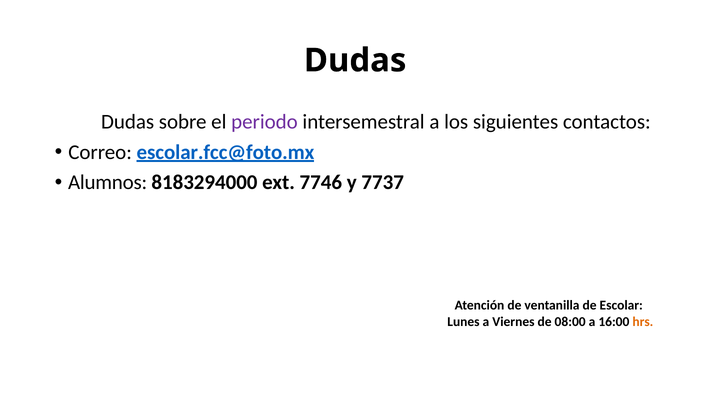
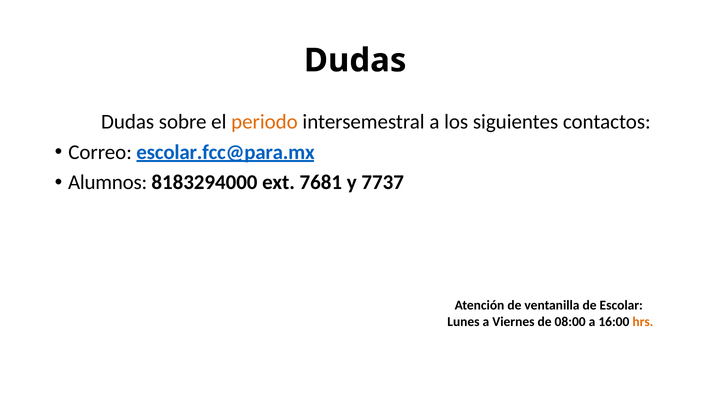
periodo colour: purple -> orange (264, 122)
escolar.fcc@foto.mx: escolar.fcc@foto.mx -> escolar.fcc@para.mx (226, 152)
7746: 7746 -> 7681 (321, 182)
